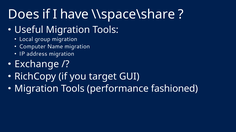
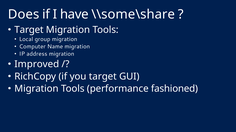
\\space\share: \\space\share -> \\some\share (133, 14)
Useful: Useful -> Target (29, 30)
Exchange: Exchange -> Improved (37, 64)
